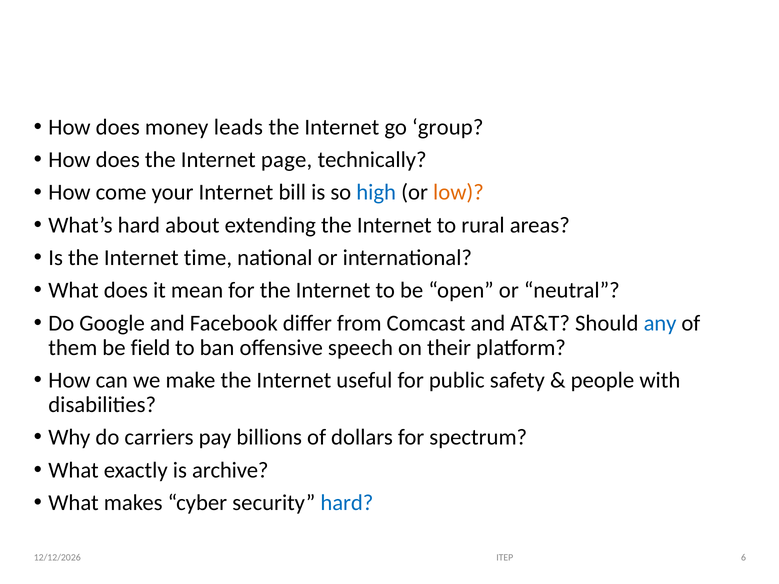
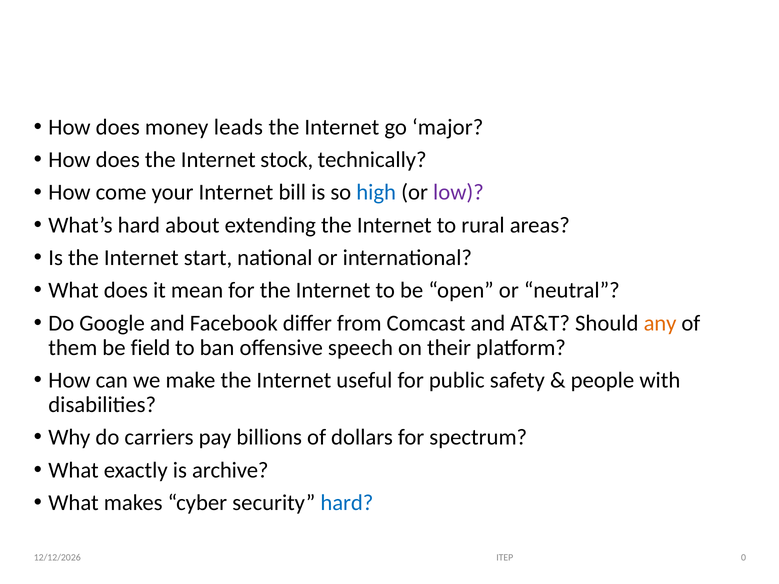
group: group -> major (448, 127)
page: page -> stock (287, 160)
low colour: orange -> purple (458, 193)
time: time -> start (208, 258)
any colour: blue -> orange (660, 323)
6: 6 -> 0 (744, 558)
